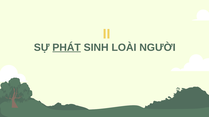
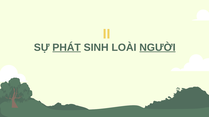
NGƯỜI underline: none -> present (158, 48)
